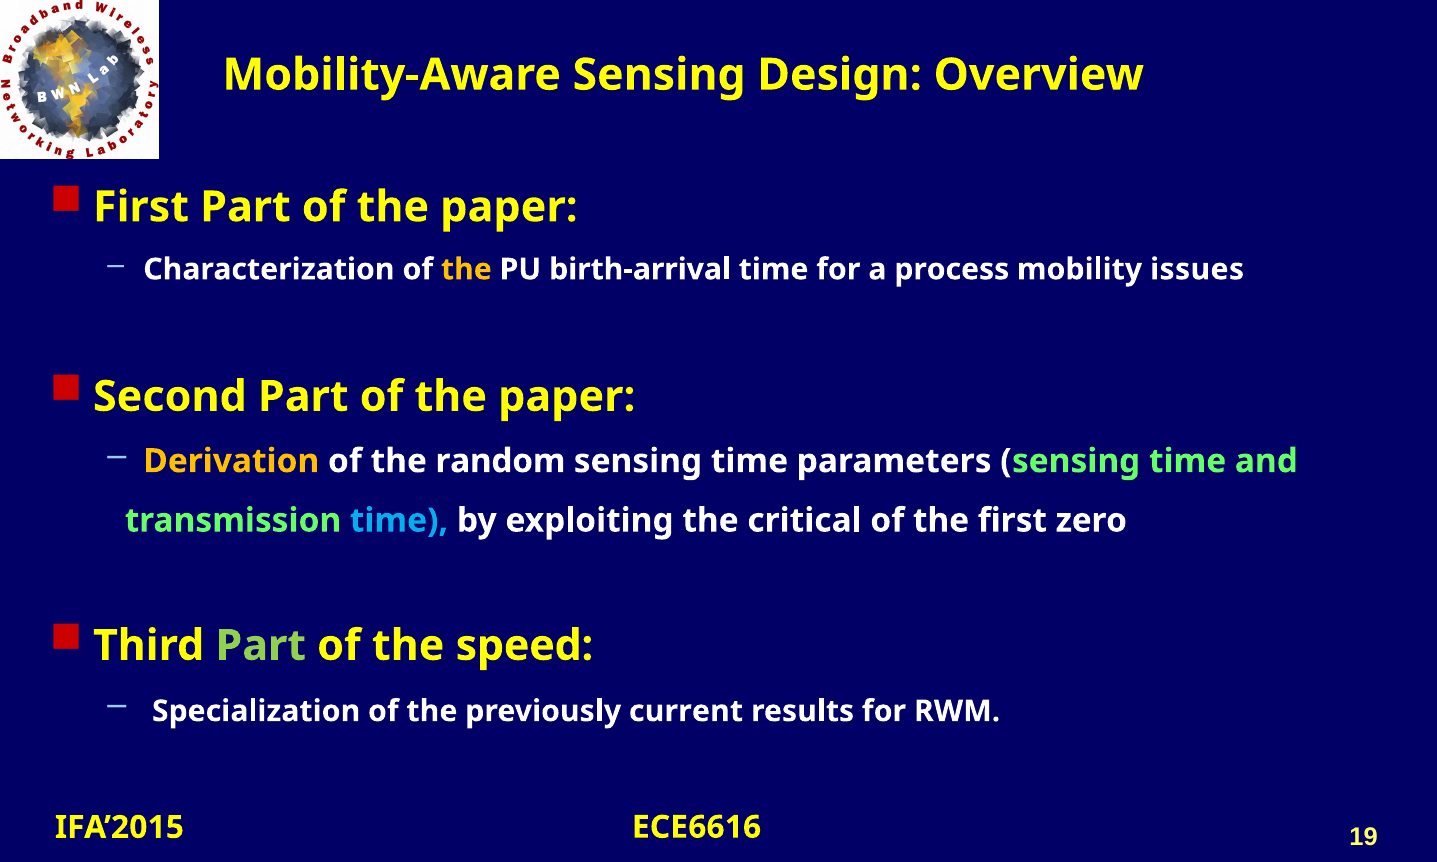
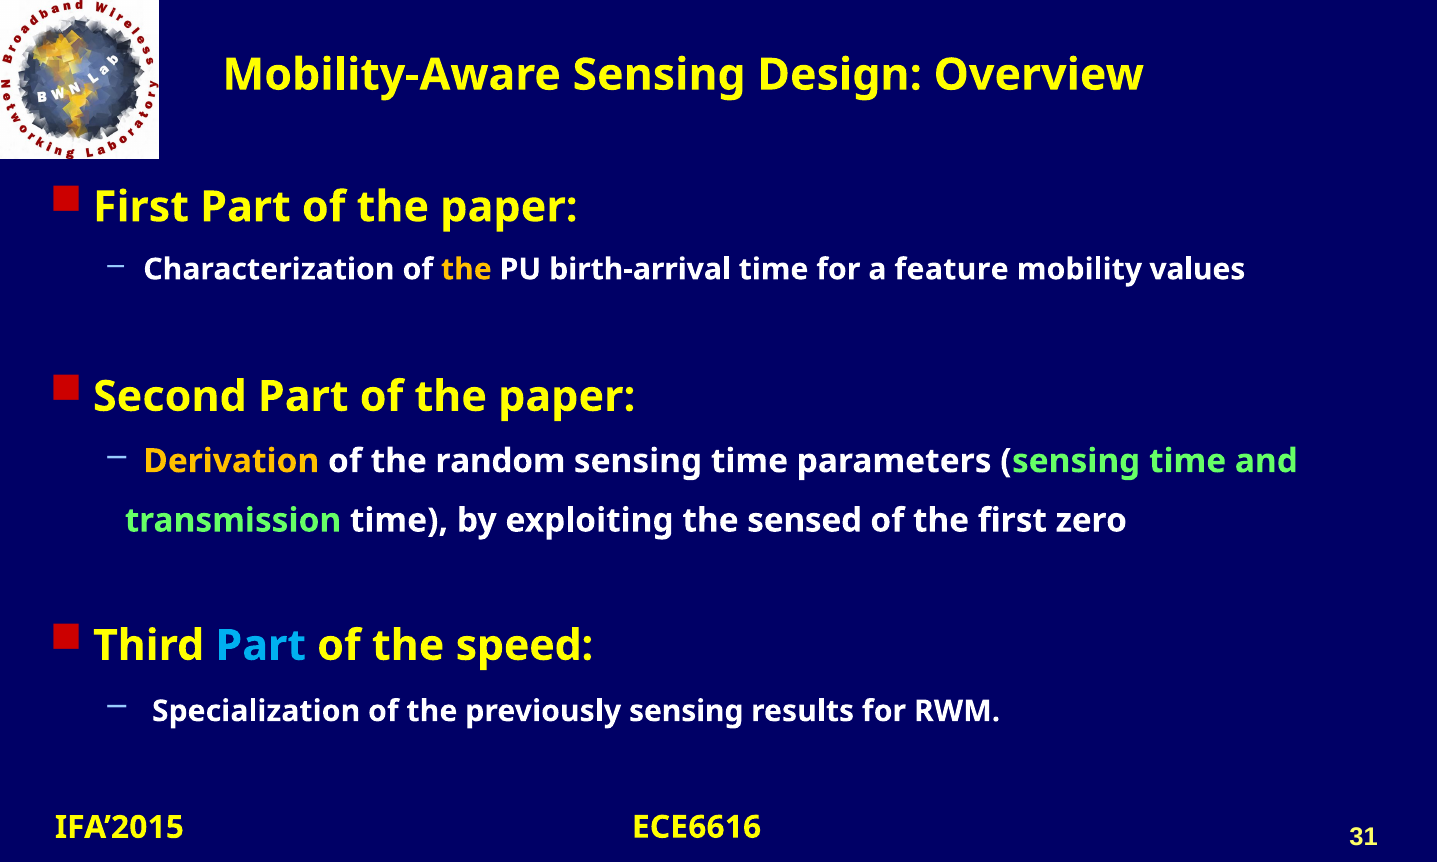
process: process -> feature (952, 269)
issues: issues -> values (1197, 269)
time colour: light blue -> white (399, 521)
critical: critical -> sensed (805, 521)
Part colour: light green -> light blue (261, 646)
previously current: current -> sensing (686, 711)
19: 19 -> 31 (1364, 837)
